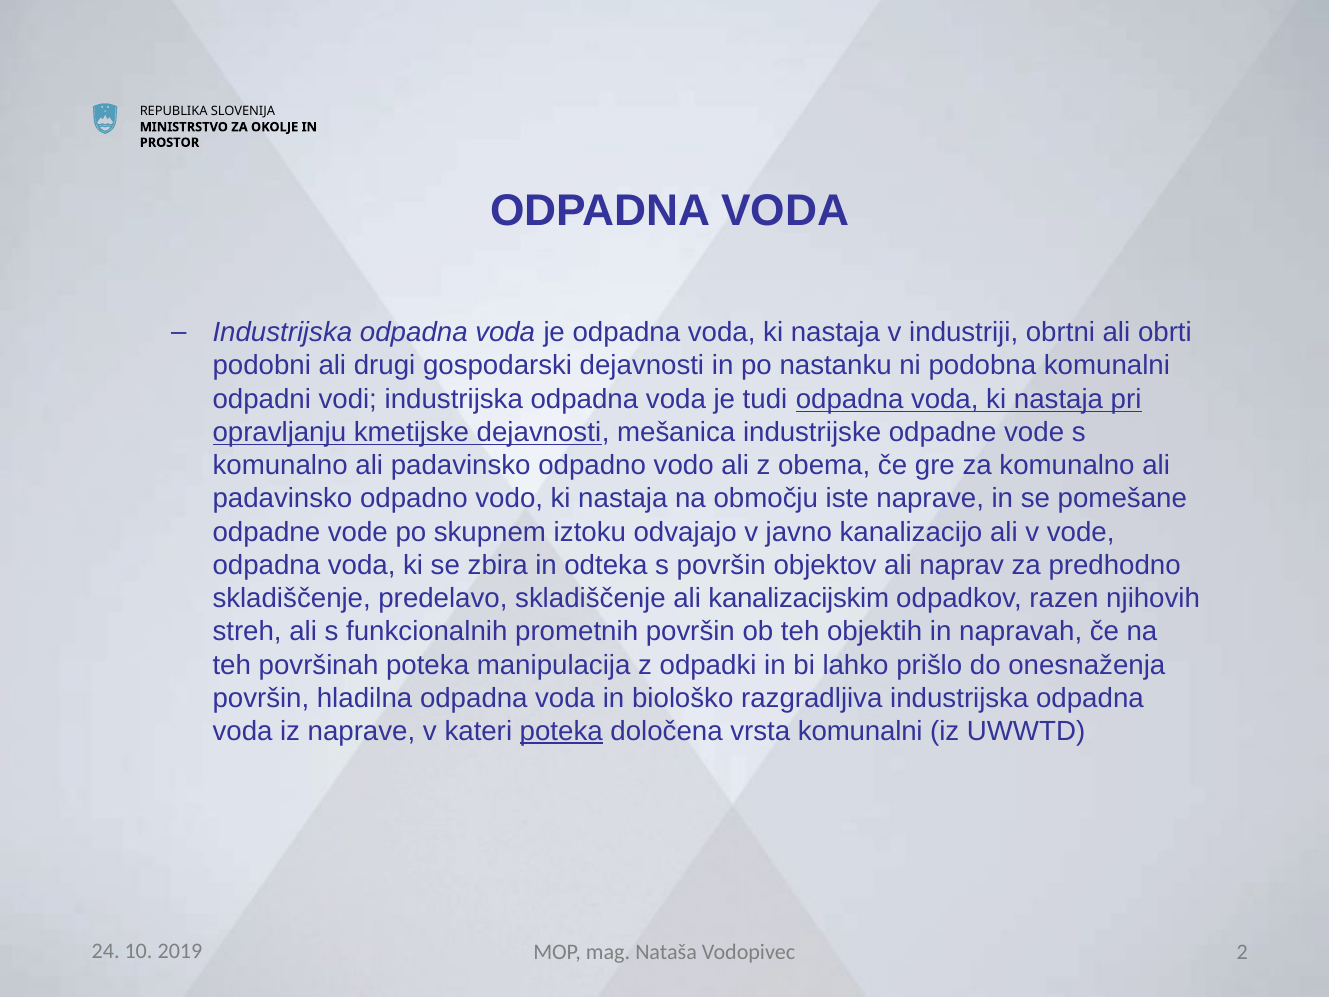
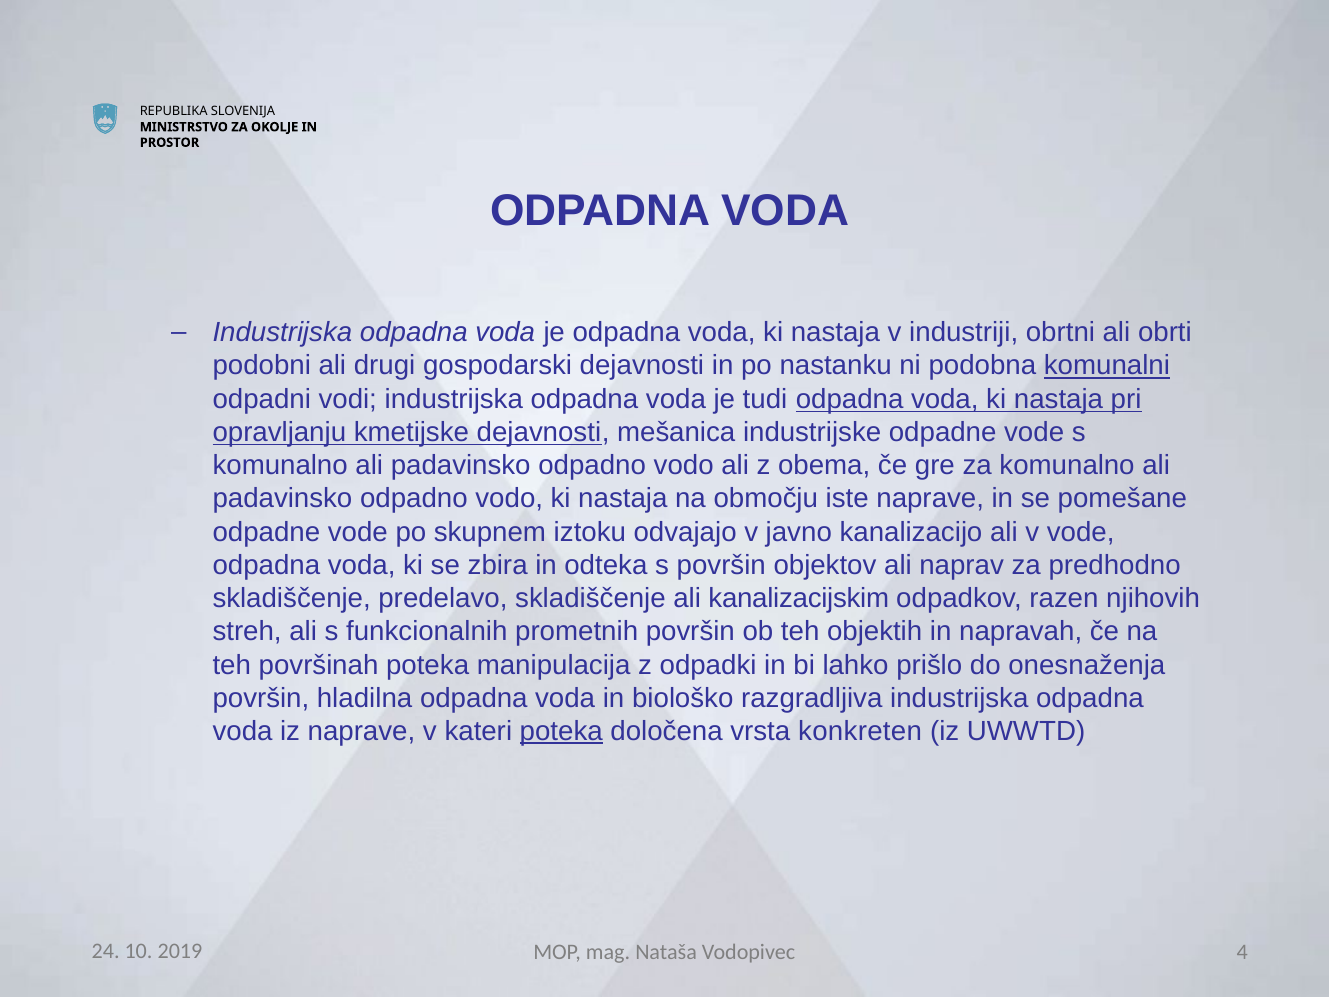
komunalni underline: none -> present (1107, 366)
vrsta komunalni: komunalni -> konkreten (860, 731)
2: 2 -> 4 (1242, 952)
